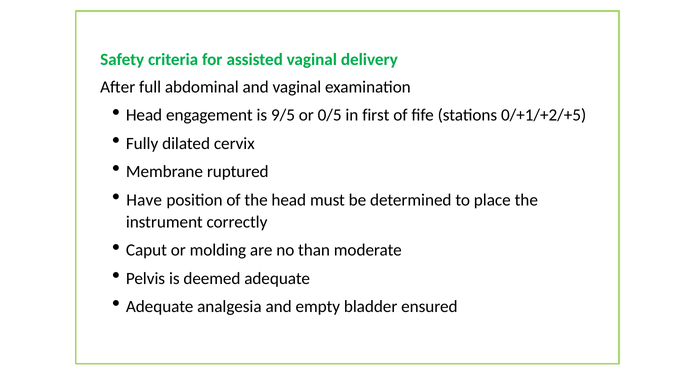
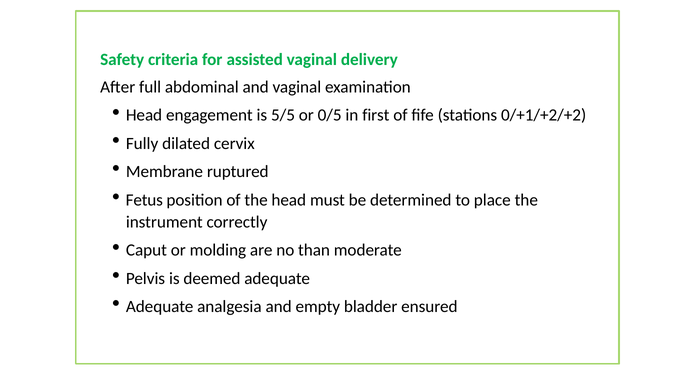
9/5: 9/5 -> 5/5 (283, 115)
0/+1/+2/+5: 0/+1/+2/+5 -> 0/+1/+2/+2 (544, 115)
Have: Have -> Fetus (144, 200)
